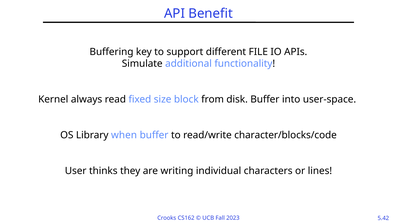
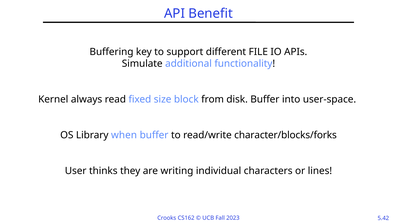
character/blocks/code: character/blocks/code -> character/blocks/forks (286, 135)
